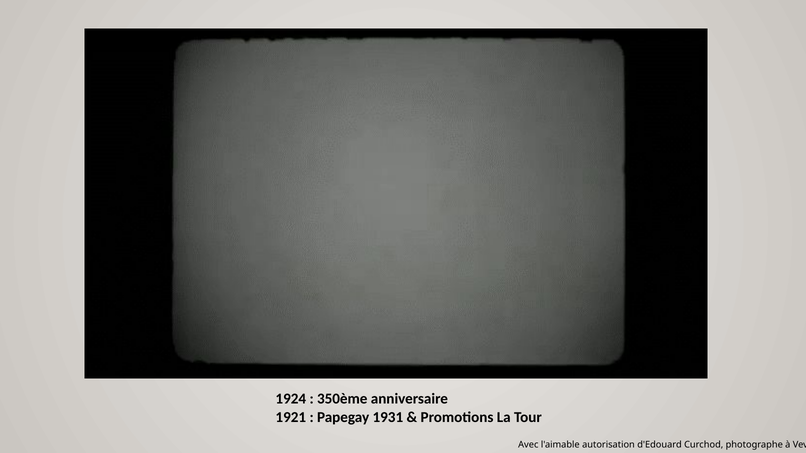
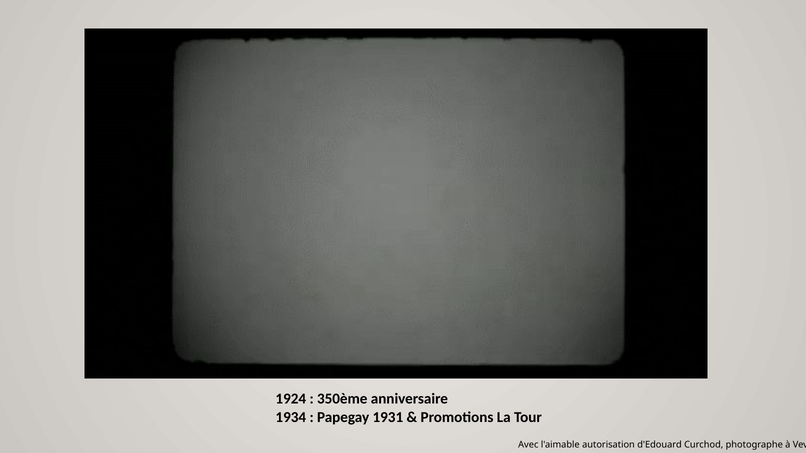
1921: 1921 -> 1934 (291, 417)
